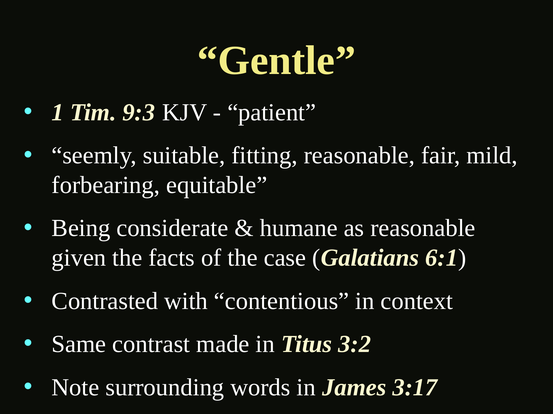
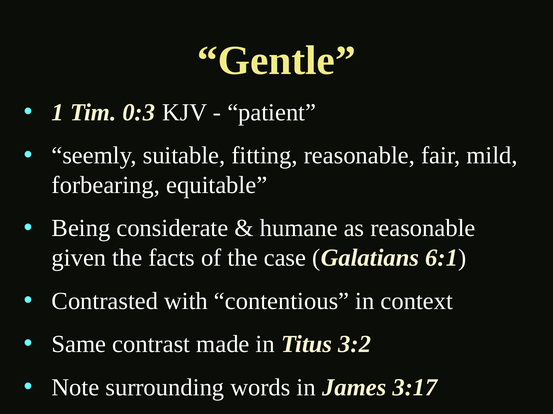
9:3: 9:3 -> 0:3 (139, 112)
